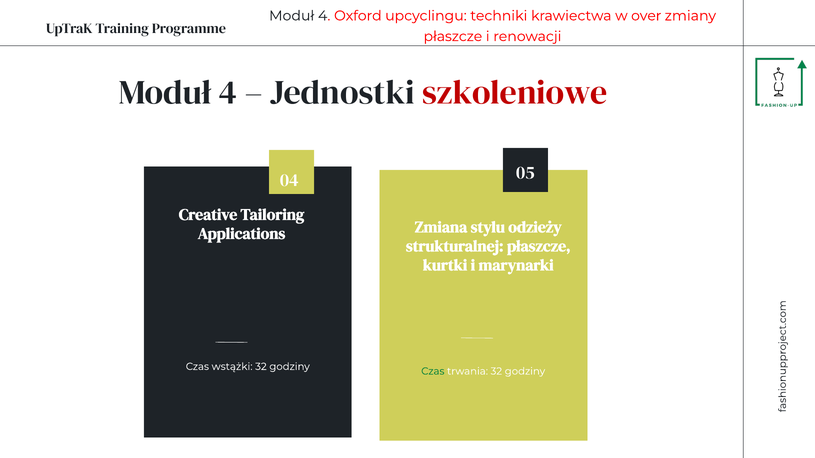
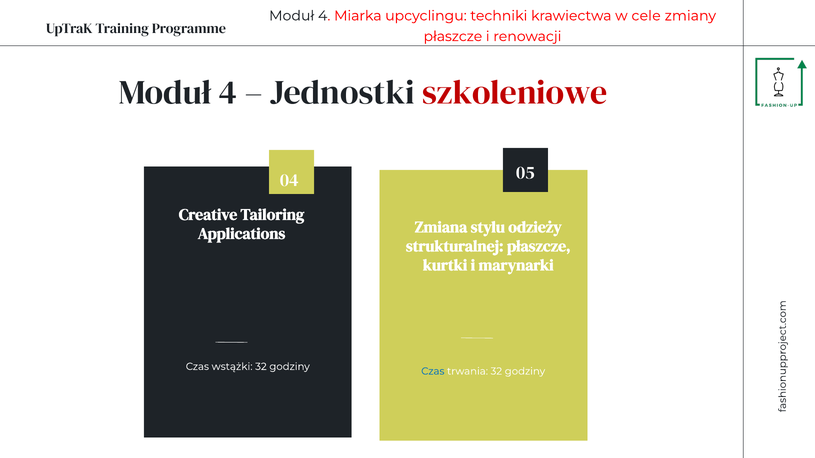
Oxford: Oxford -> Miarka (358, 16)
over: over -> cele (646, 16)
Czas colour: green -> blue (433, 372)
